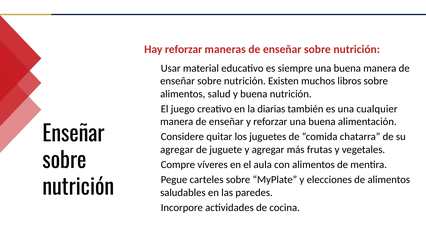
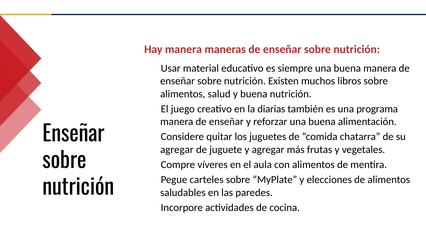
Hay reforzar: reforzar -> manera (183, 49)
cualquier: cualquier -> programa (377, 109)
